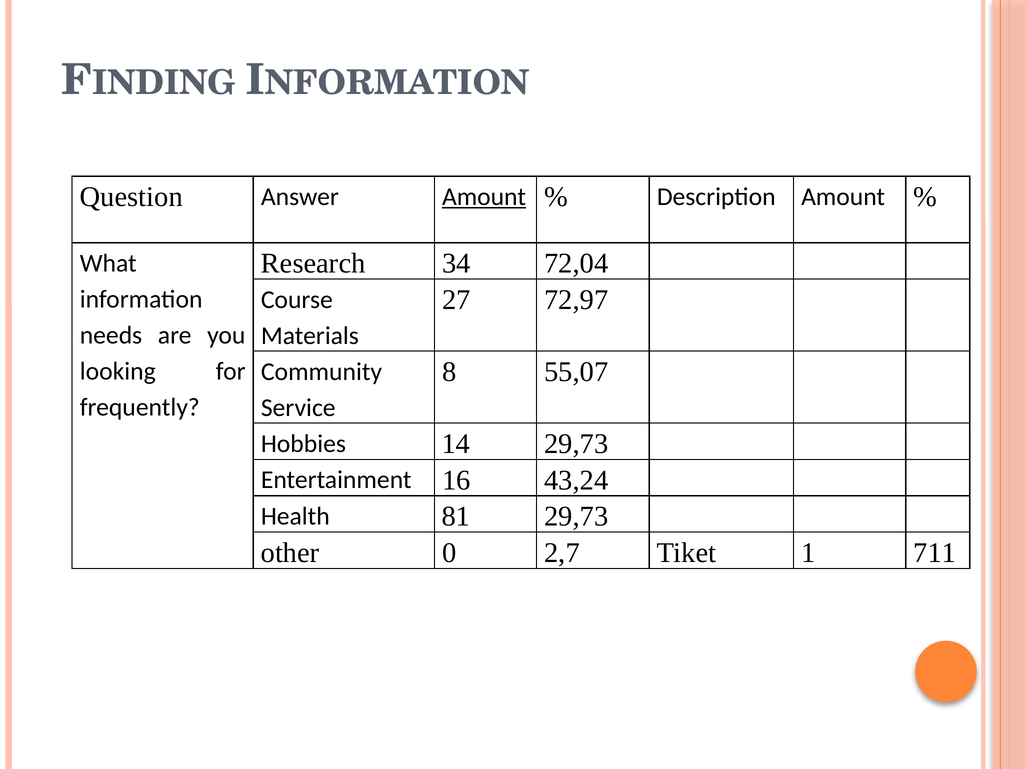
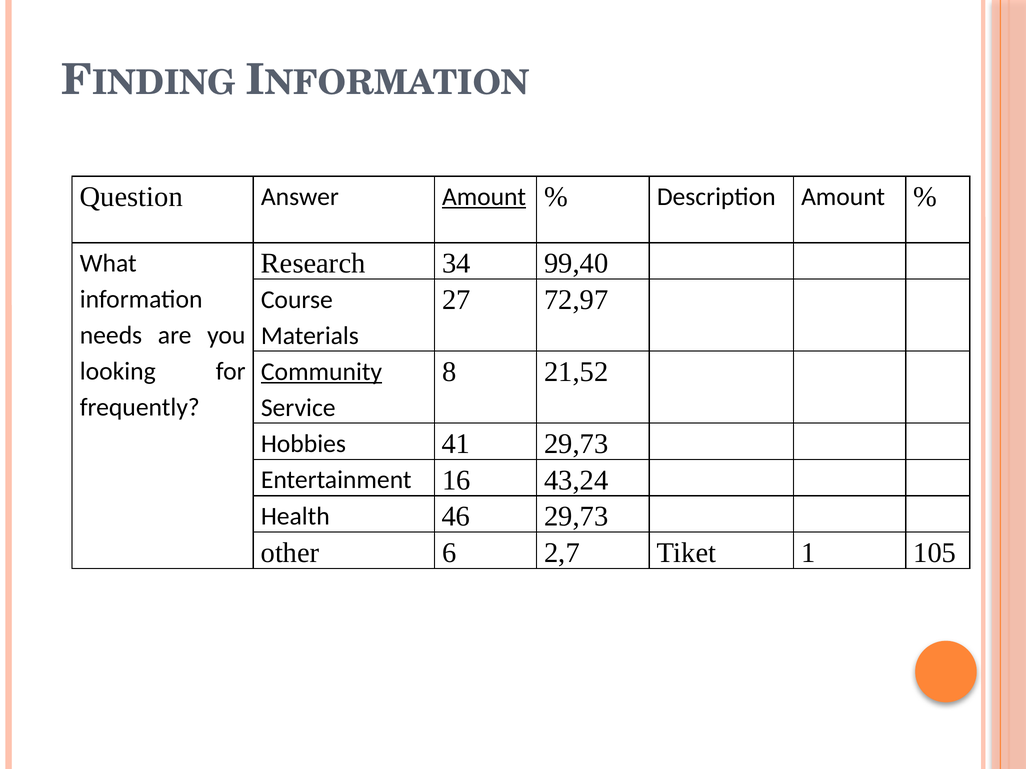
72,04: 72,04 -> 99,40 (576, 264)
55,07: 55,07 -> 21,52 (576, 372)
Community underline: none -> present (322, 372)
14: 14 -> 41 (456, 444)
81: 81 -> 46 (456, 517)
0: 0 -> 6 (449, 553)
711: 711 -> 105 (935, 553)
